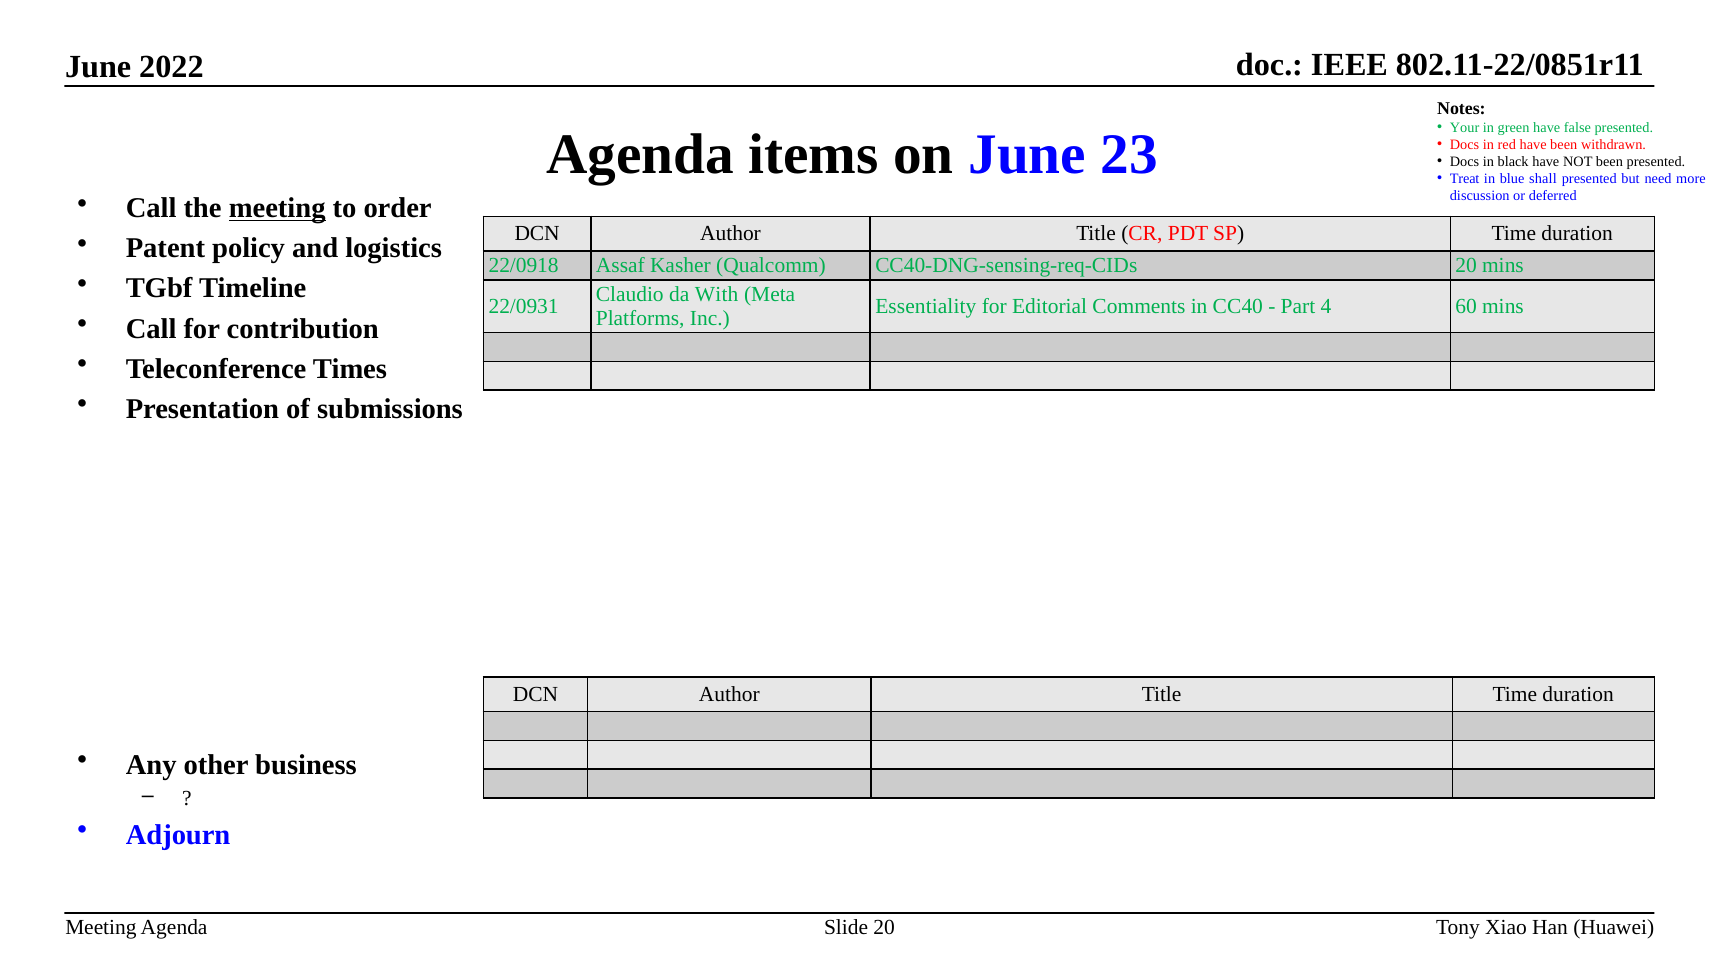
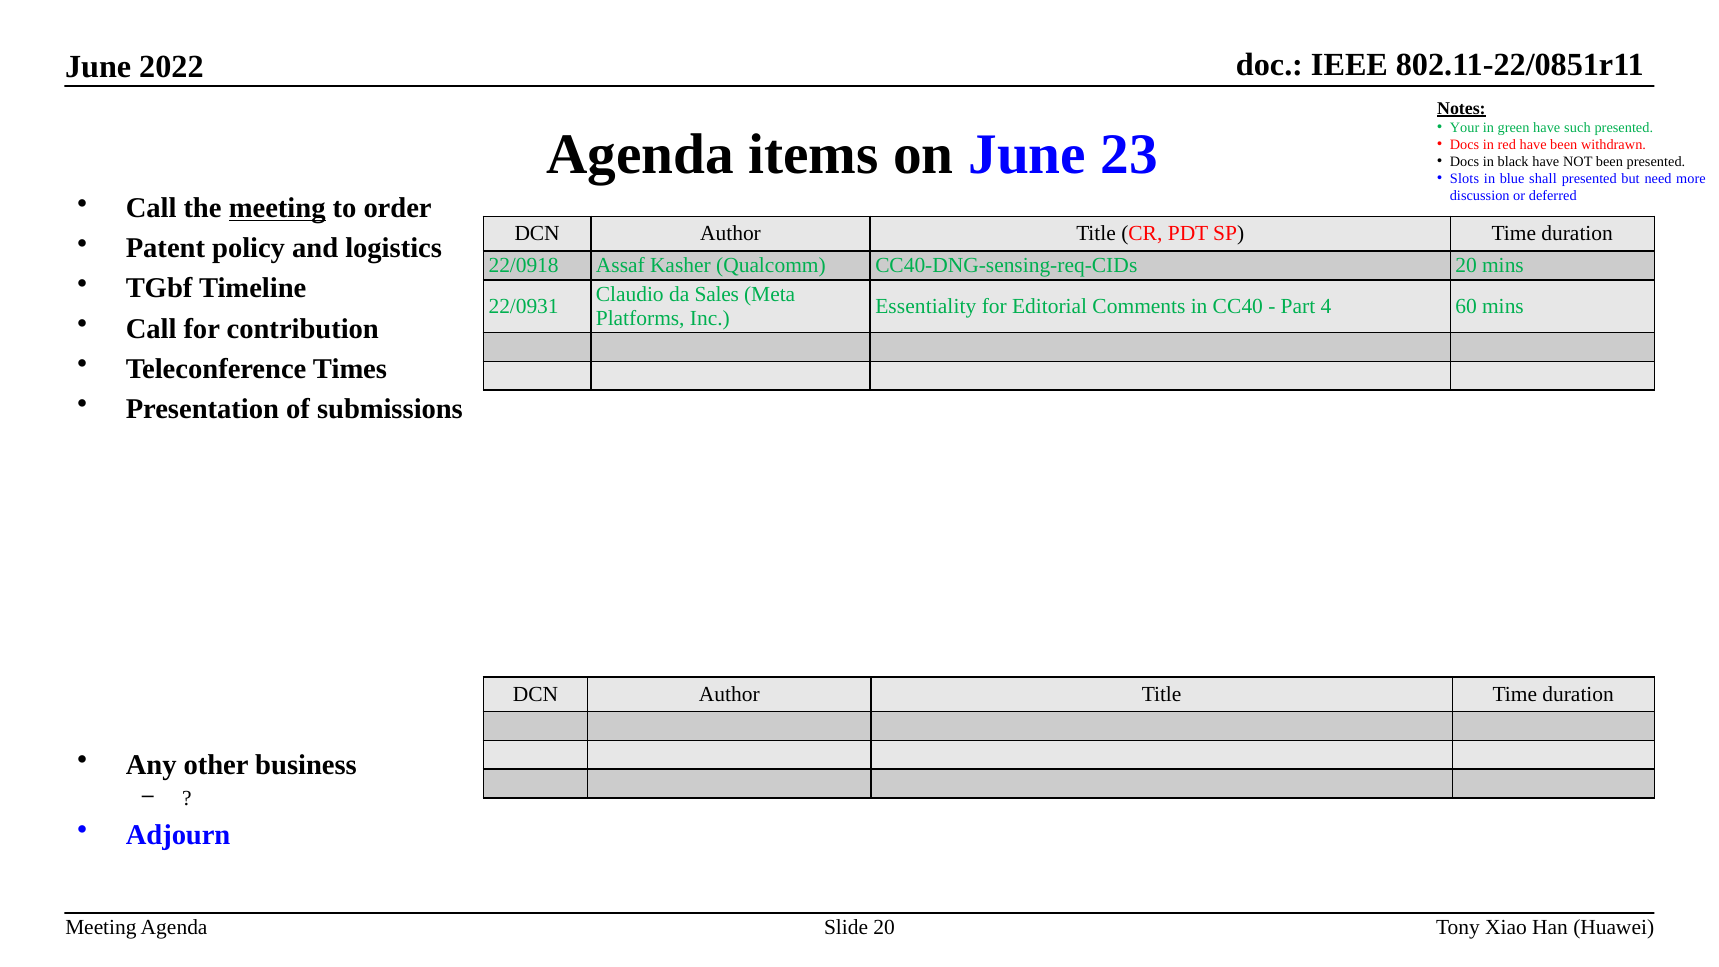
Notes underline: none -> present (1461, 108)
false: false -> such (1577, 127)
Treat: Treat -> Slots (1465, 179)
With: With -> Sales (717, 294)
